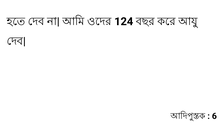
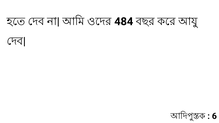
124: 124 -> 484 (124, 22)
